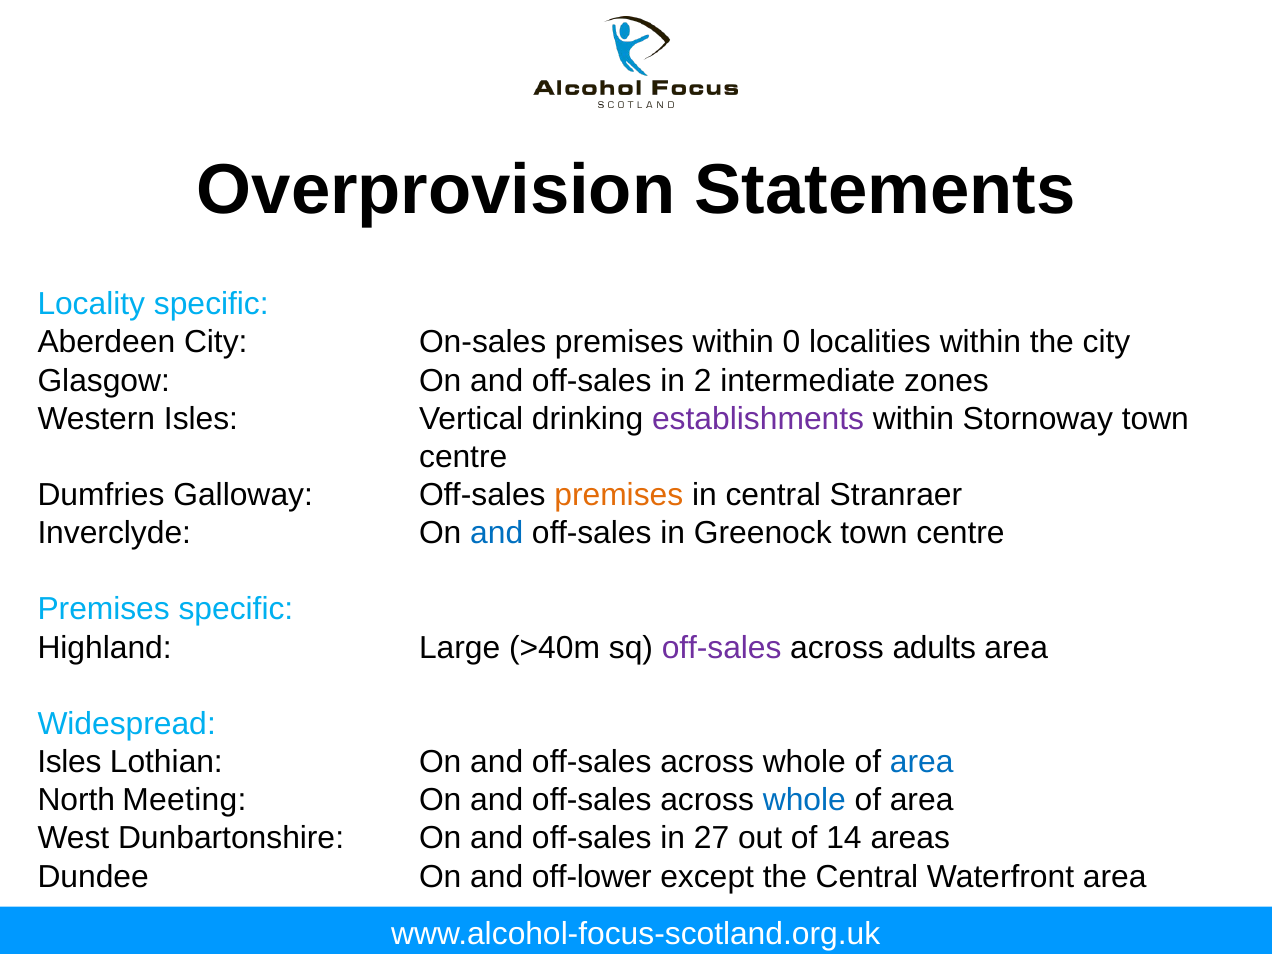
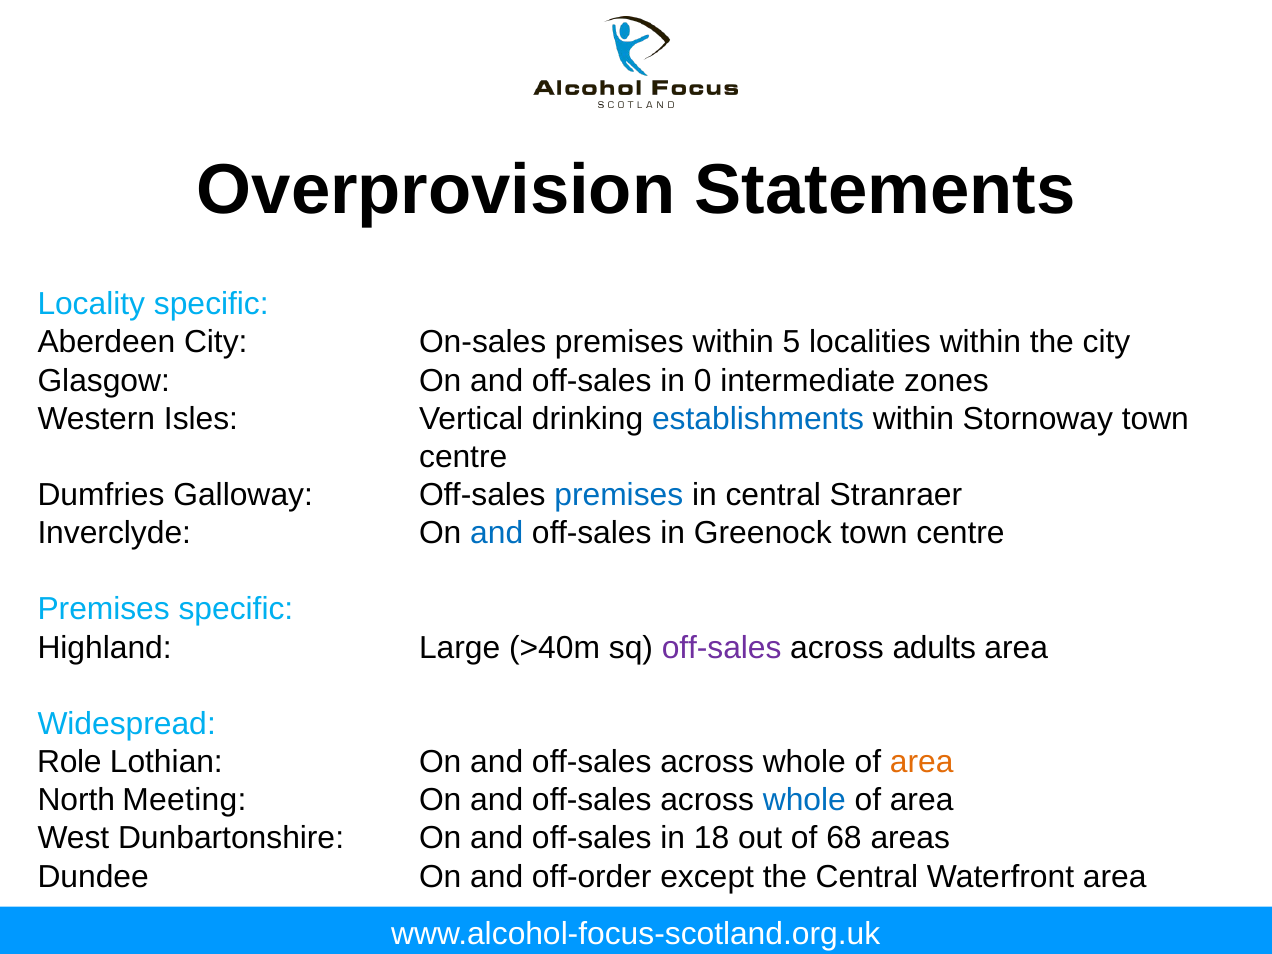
0: 0 -> 5 (792, 342)
2: 2 -> 0 (703, 381)
establishments colour: purple -> blue (758, 419)
premises colour: orange -> blue (619, 495)
Isles: Isles -> Role (69, 762)
area colour: blue -> orange (922, 762)
27: 27 -> 18 (712, 838)
14: 14 -> 68 (844, 838)
off-lower: off-lower -> off-order (592, 877)
